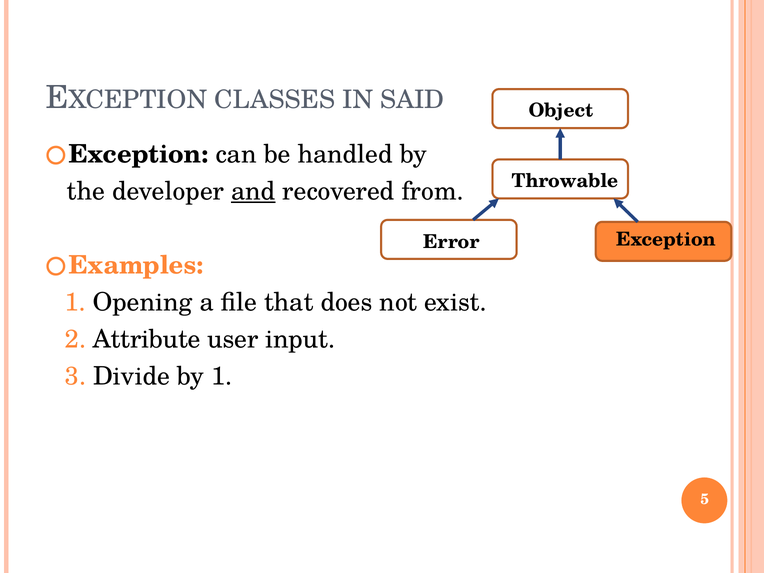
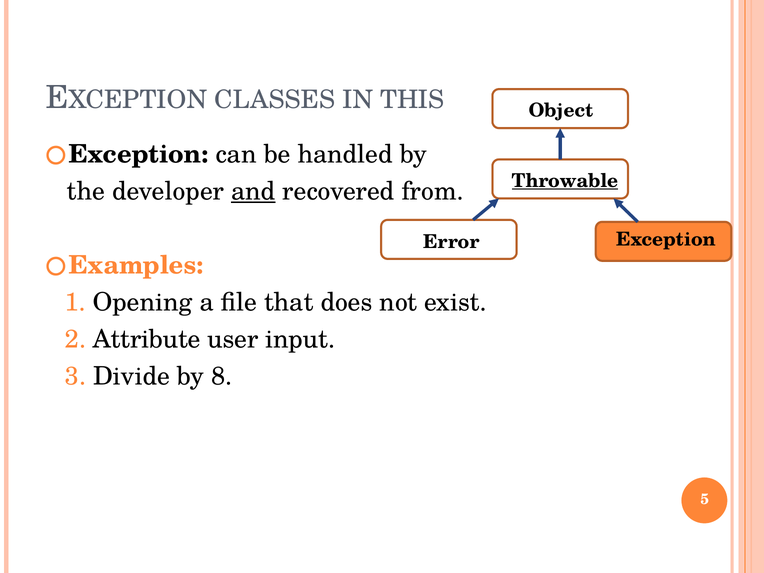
SAID: SAID -> THIS (412, 100)
Throwable underline: none -> present (565, 181)
by 1: 1 -> 8 (222, 376)
